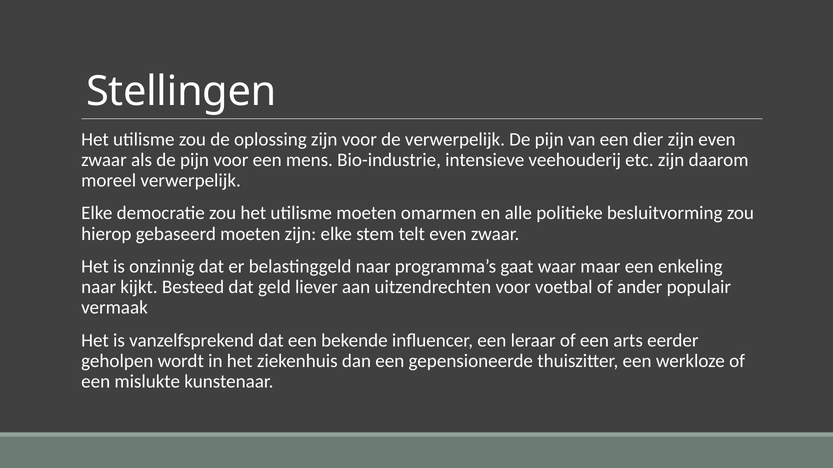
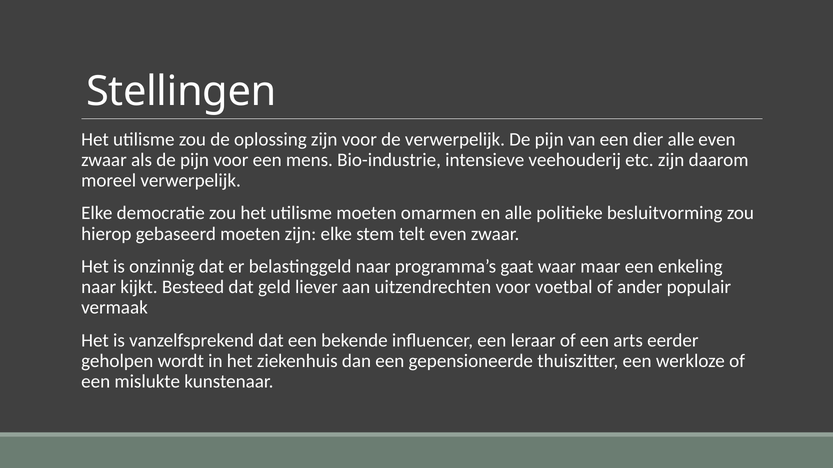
dier zijn: zijn -> alle (681, 139)
